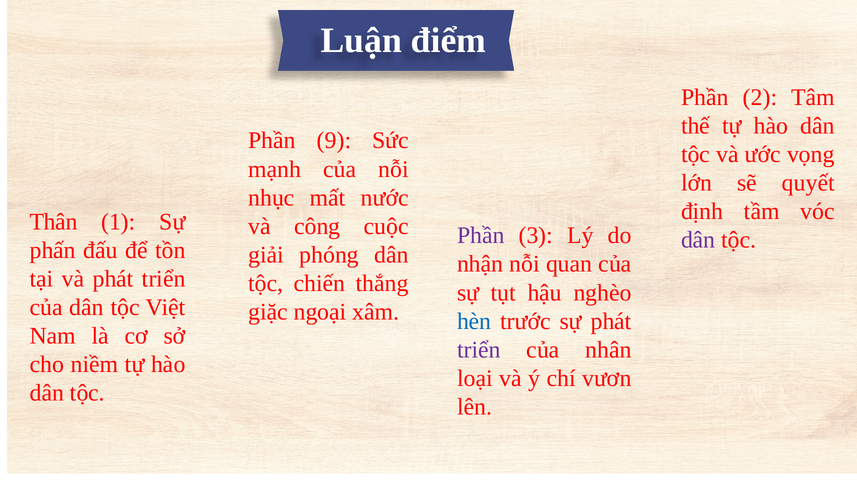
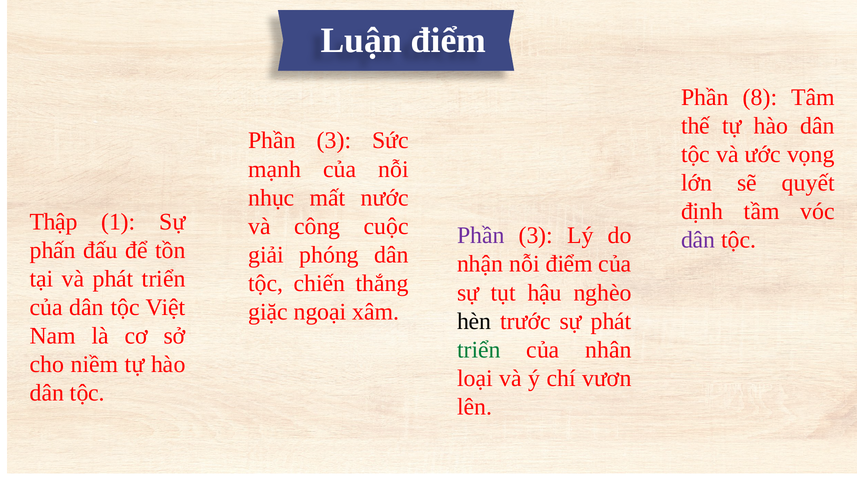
2: 2 -> 8 (760, 97)
9: 9 -> 3 (334, 141)
Thân: Thân -> Thập (54, 222)
nỗi quan: quan -> điểm (569, 264)
hèn colour: blue -> black (474, 321)
triển colour: purple -> green (479, 350)
